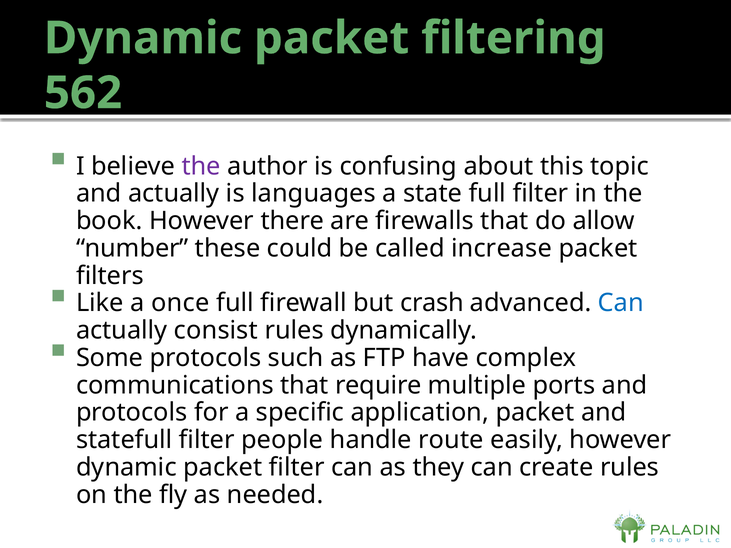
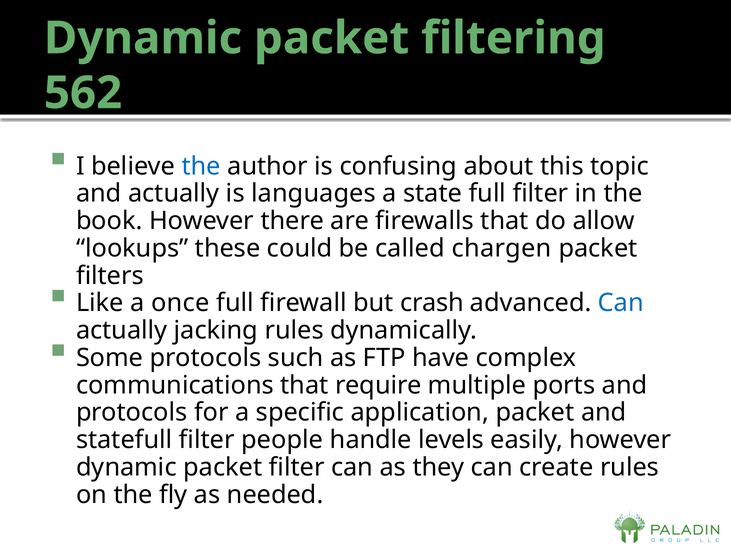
the colour: purple -> blue (201, 166)
number: number -> lookups (132, 248)
increase: increase -> chargen (502, 248)
consist: consist -> jacking (216, 331)
route: route -> levels (451, 440)
